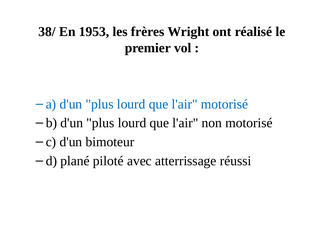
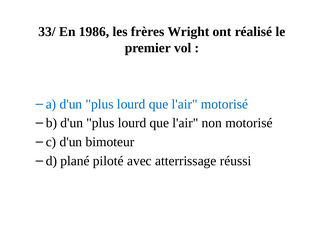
38/: 38/ -> 33/ (47, 32)
1953: 1953 -> 1986 (94, 32)
